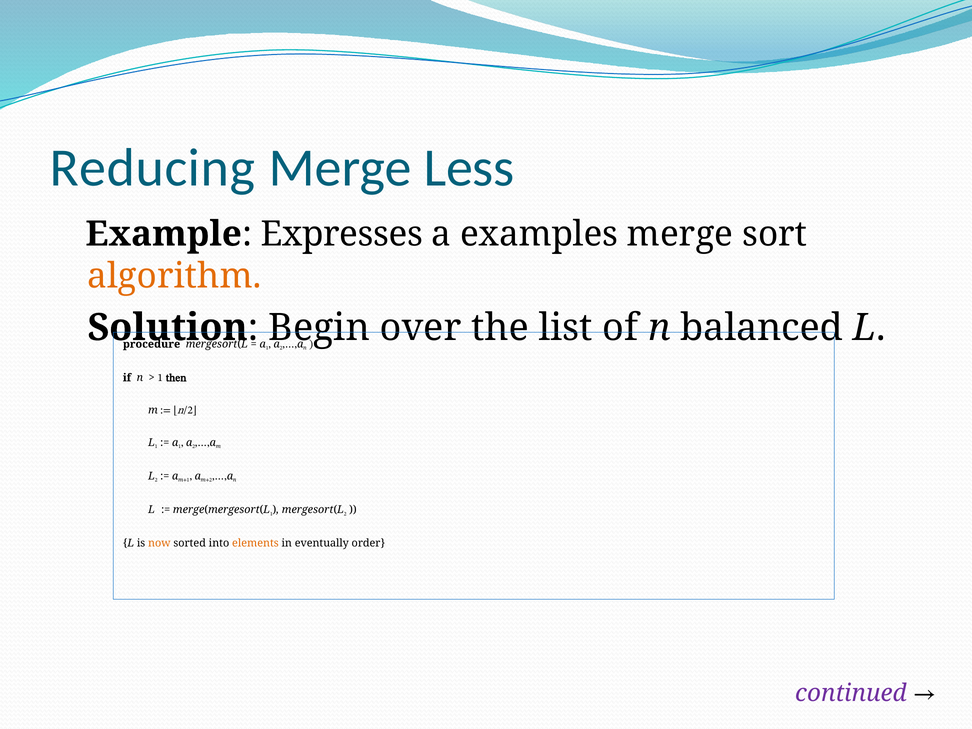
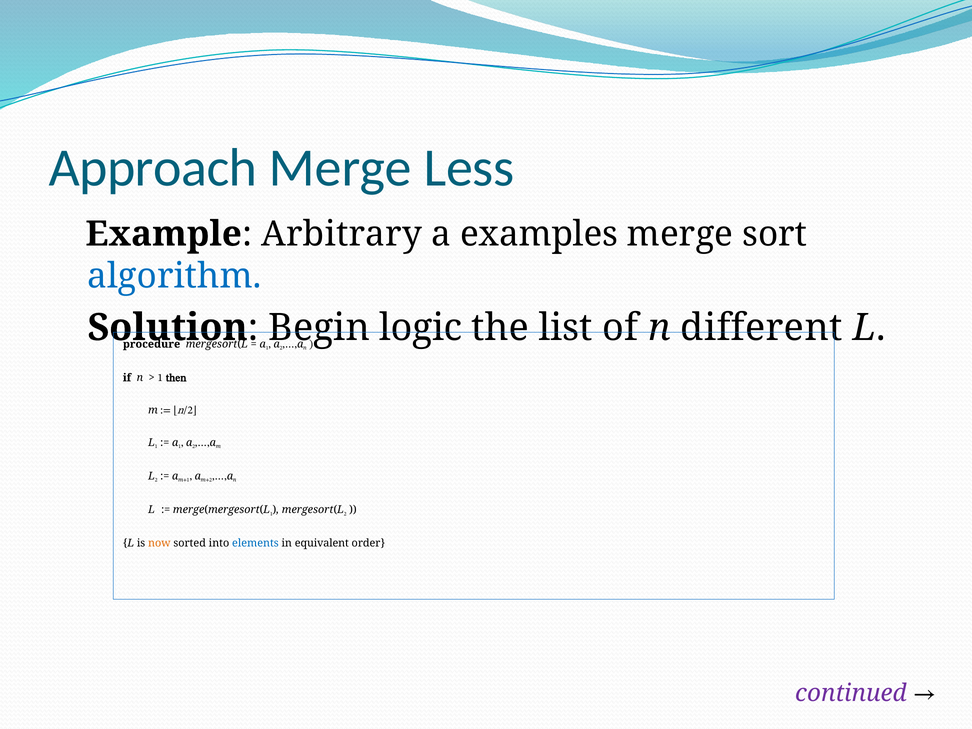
Reducing: Reducing -> Approach (153, 168)
Expresses: Expresses -> Arbitrary (342, 234)
algorithm colour: orange -> blue (174, 276)
over: over -> logic (421, 328)
balanced: balanced -> different (762, 328)
elements colour: orange -> blue (255, 543)
eventually: eventually -> equivalent (322, 543)
